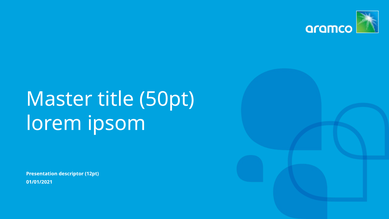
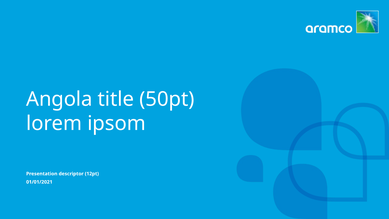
Master: Master -> Angola (59, 99)
